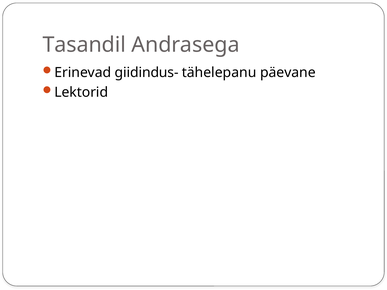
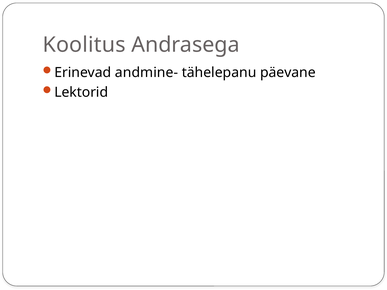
Tasandil: Tasandil -> Koolitus (84, 45)
giidindus-: giidindus- -> andmine- (147, 73)
